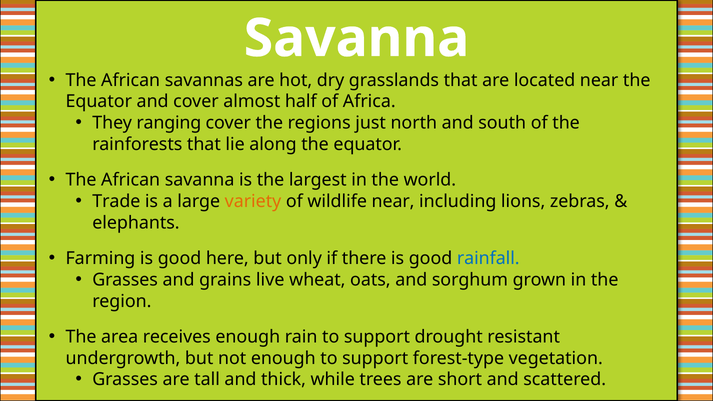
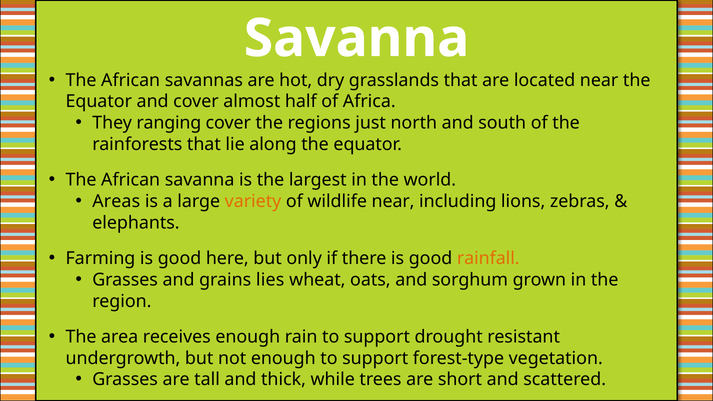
Trade: Trade -> Areas (116, 201)
rainfall colour: blue -> orange (488, 258)
live: live -> lies (270, 280)
